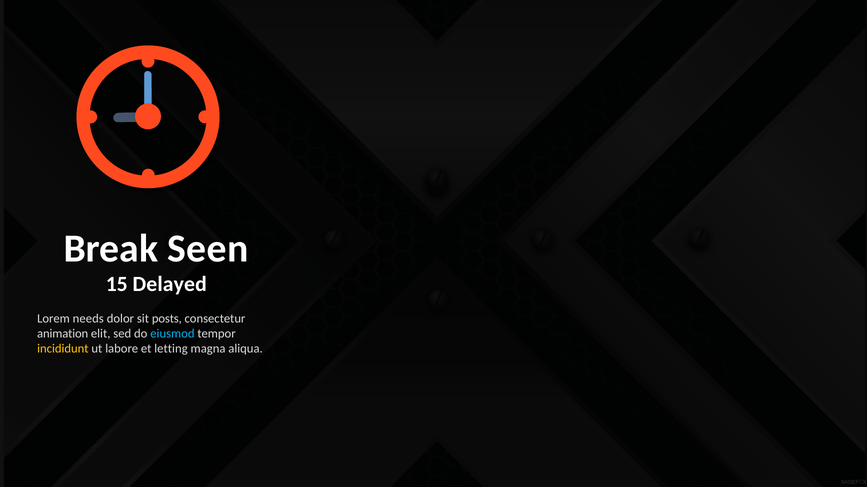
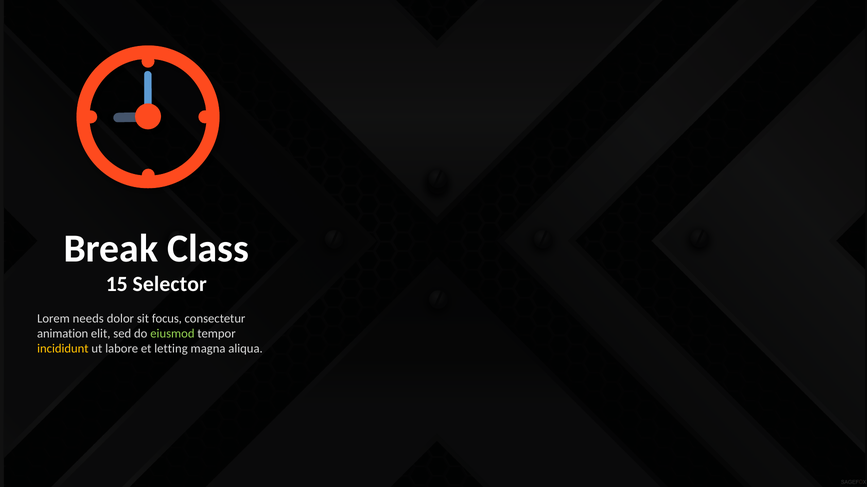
Seen: Seen -> Class (208, 249)
Delayed: Delayed -> Selector (170, 285)
posts: posts -> focus (167, 319)
eiusmod colour: light blue -> light green (172, 334)
